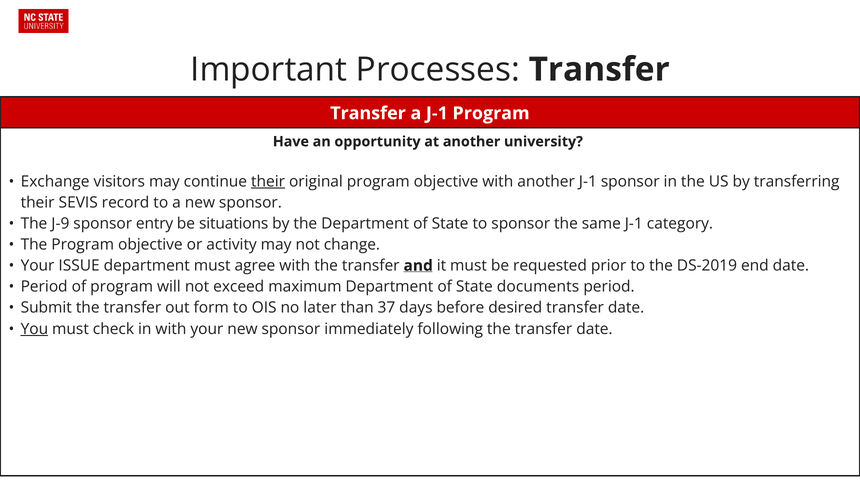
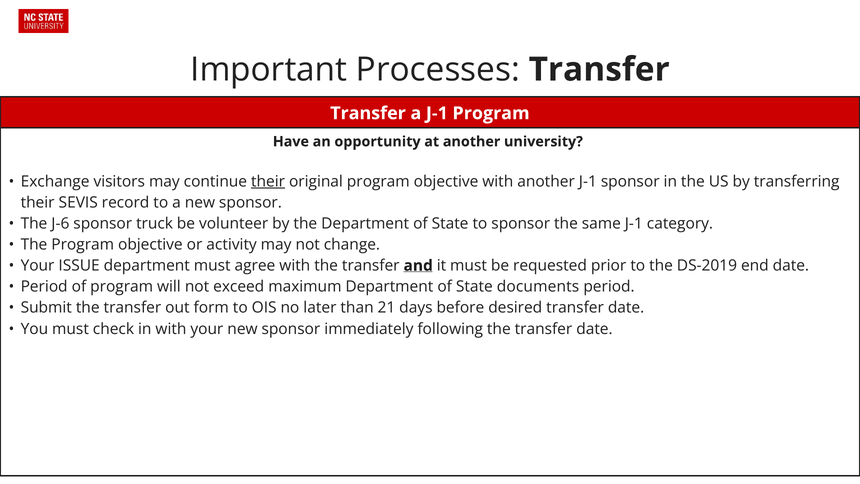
J-9: J-9 -> J-6 (60, 223)
entry: entry -> truck (155, 223)
situations: situations -> volunteer (234, 223)
37: 37 -> 21 (386, 308)
You underline: present -> none (34, 329)
